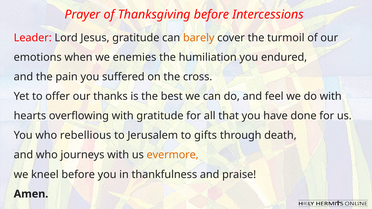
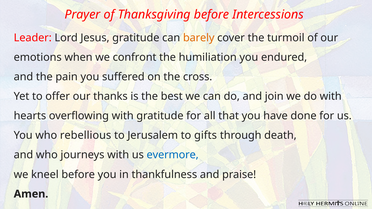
enemies: enemies -> confront (135, 57)
feel: feel -> join (274, 96)
evermore colour: orange -> blue (173, 155)
